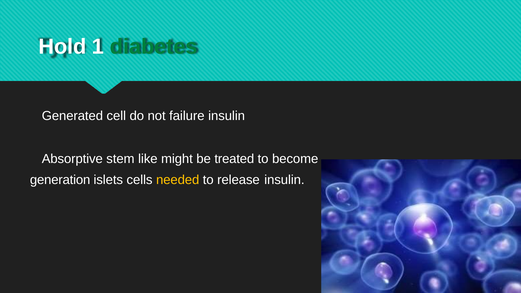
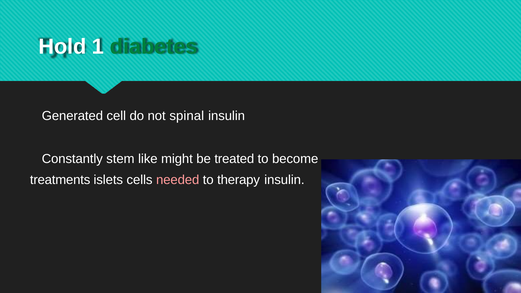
failure: failure -> spinal (187, 116)
Absorptive: Absorptive -> Constantly (72, 159)
generation: generation -> treatments (60, 180)
needed colour: yellow -> pink (178, 180)
release: release -> therapy (239, 180)
